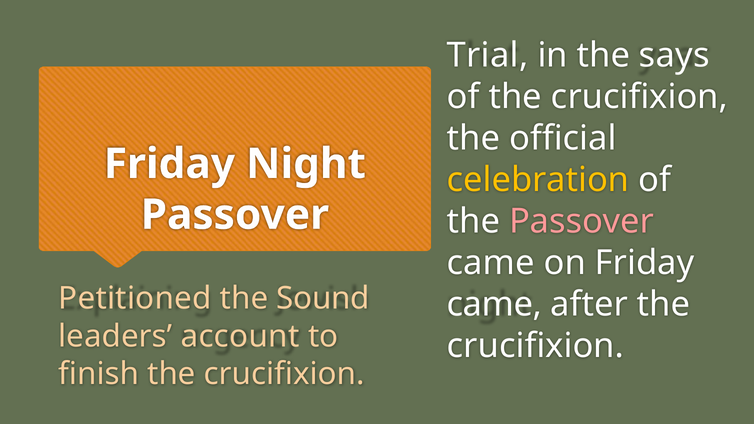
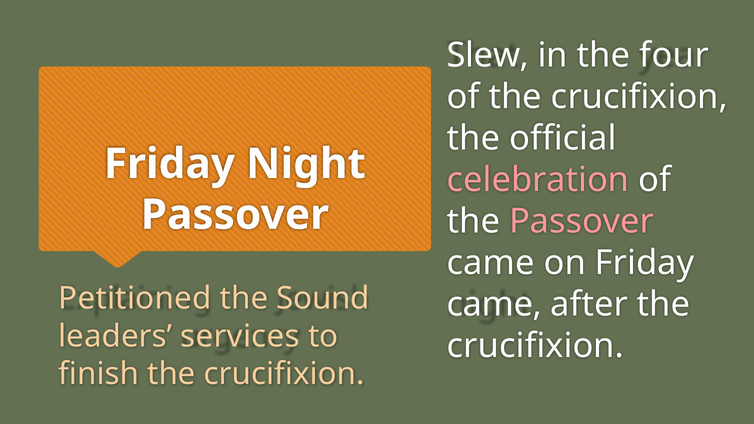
Trial: Trial -> Slew (488, 55)
says: says -> four (674, 55)
celebration colour: yellow -> pink (538, 180)
account: account -> services (240, 336)
